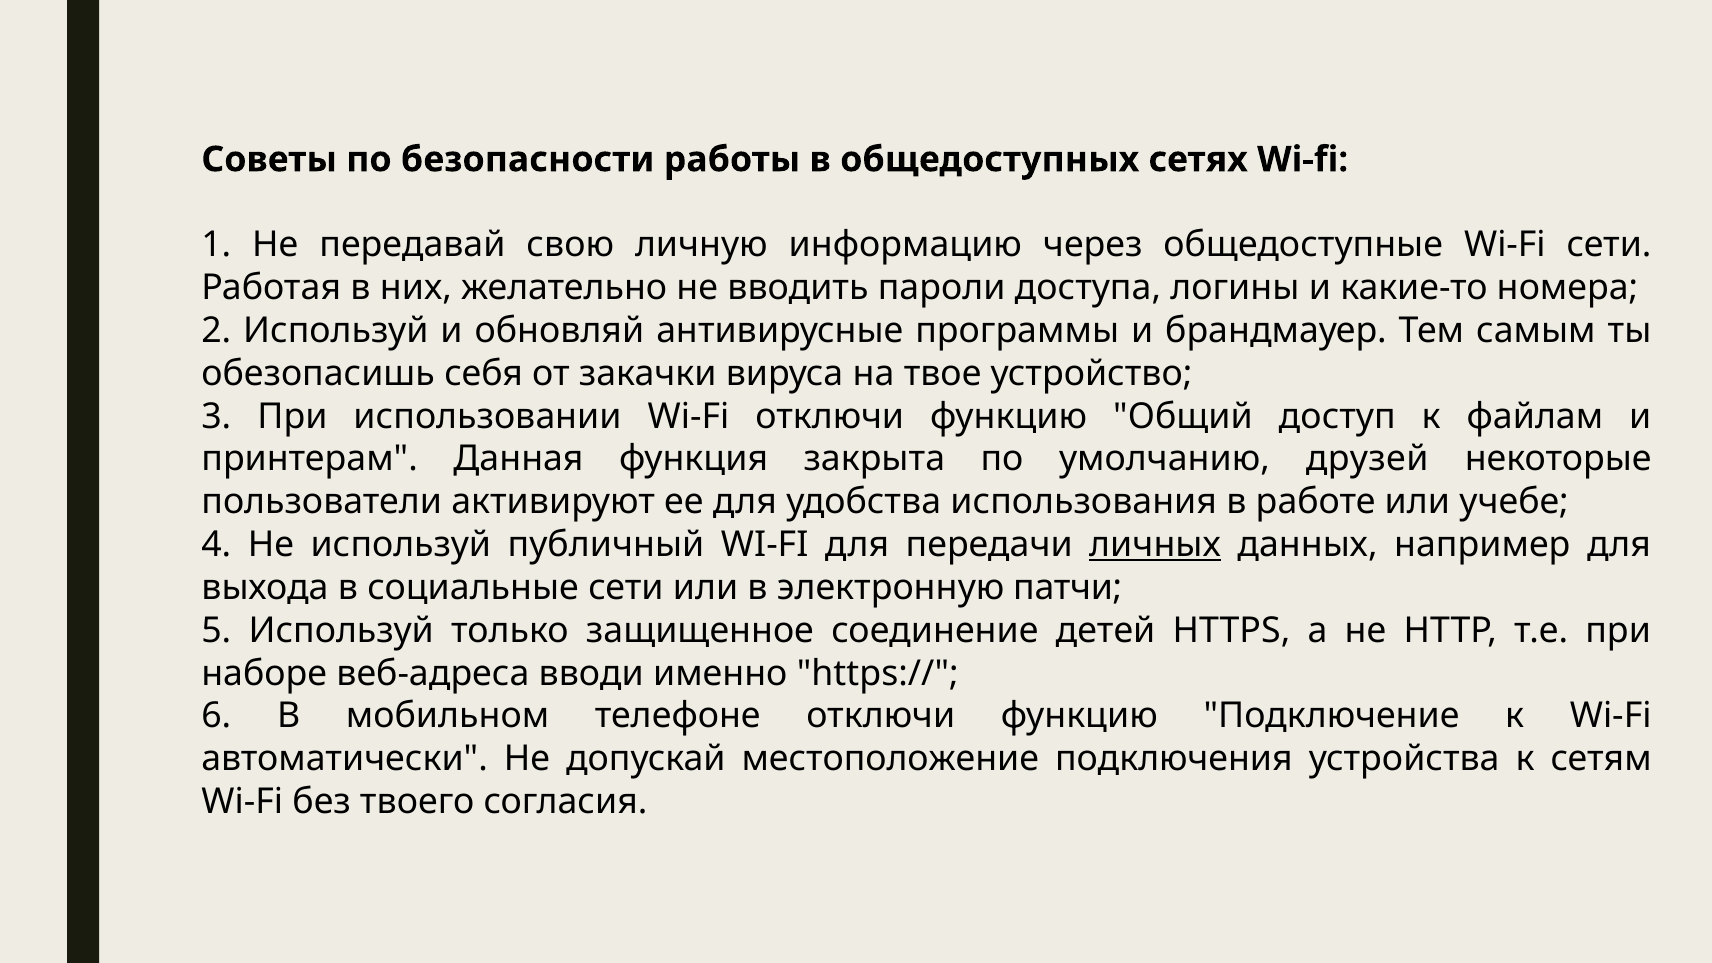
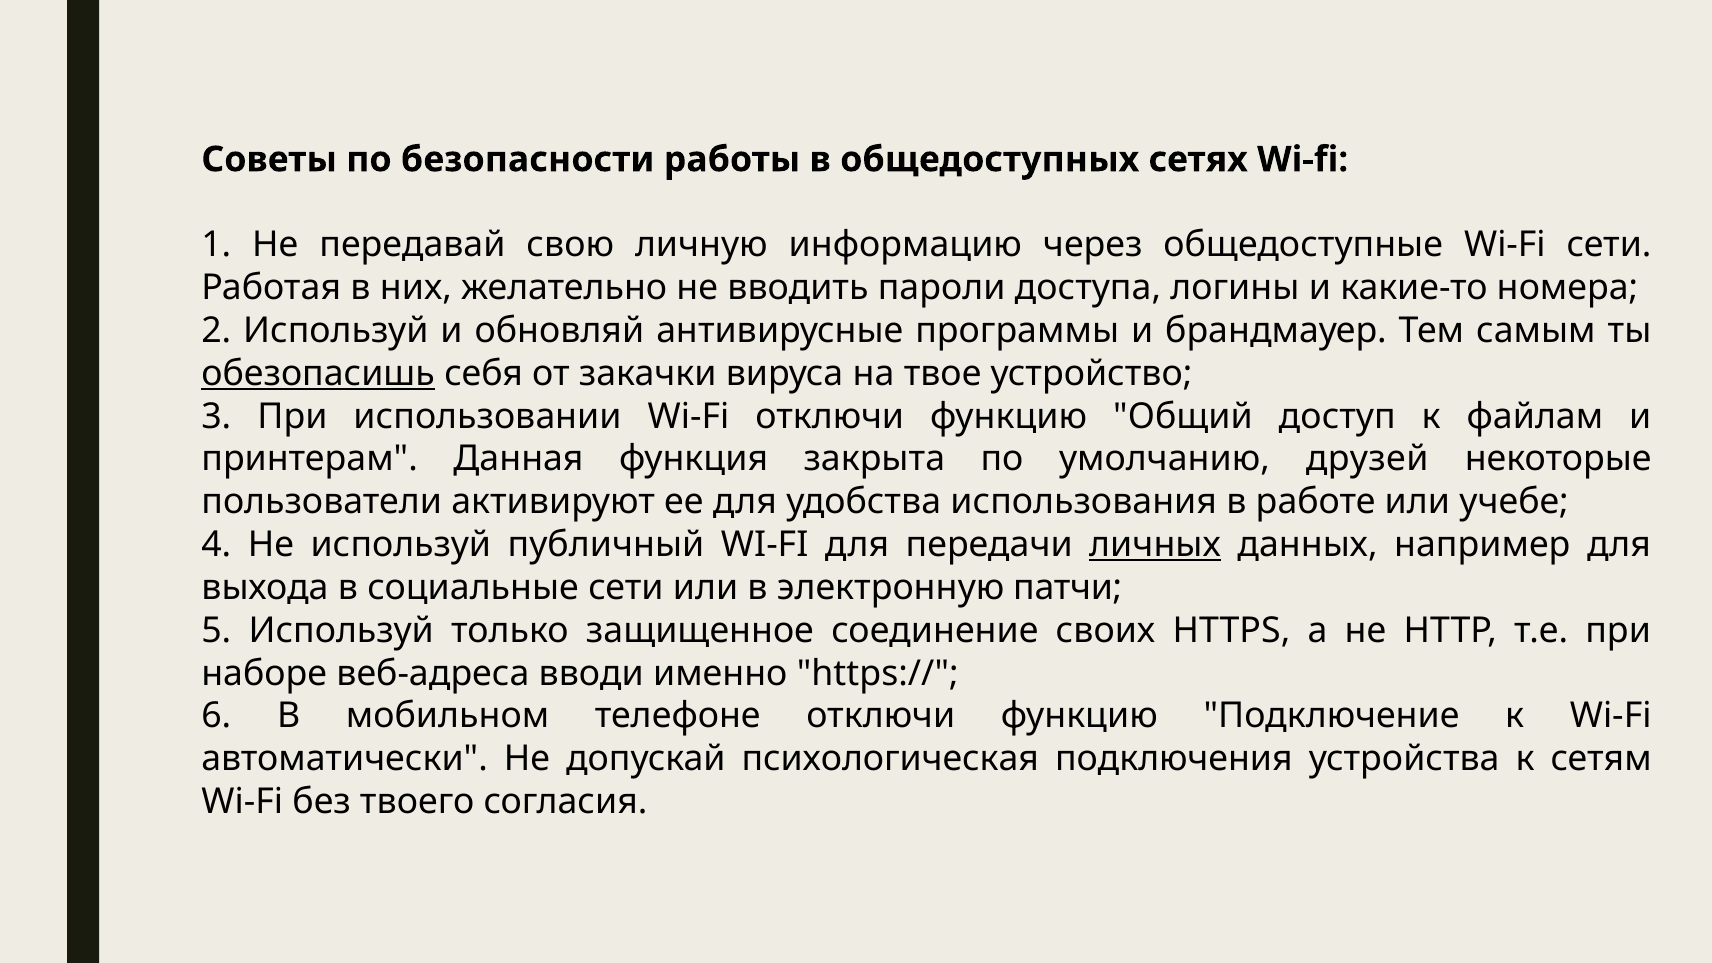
обезопасишь underline: none -> present (318, 374)
детей: детей -> своих (1105, 630)
местоположение: местоположение -> психологическая (890, 759)
